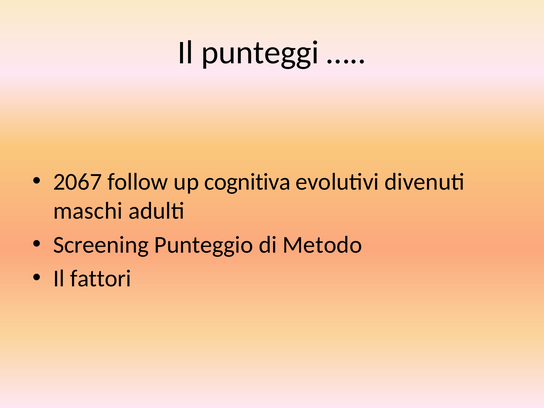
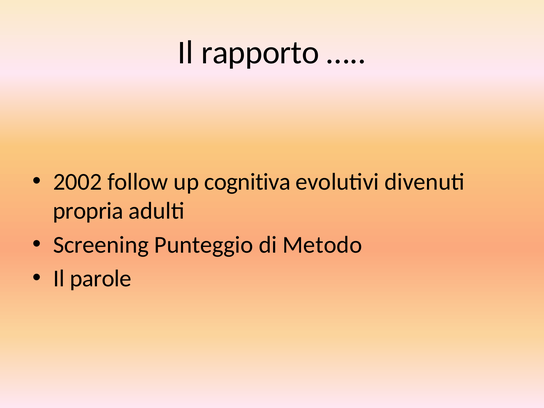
punteggi: punteggi -> rapporto (260, 53)
2067: 2067 -> 2002 (78, 182)
maschi: maschi -> propria (88, 211)
fattori: fattori -> parole (101, 279)
